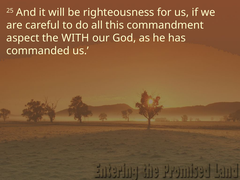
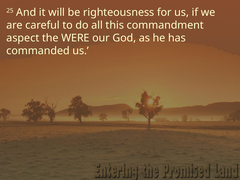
WITH: WITH -> WERE (75, 38)
